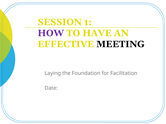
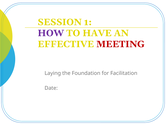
MEETING colour: black -> red (120, 44)
